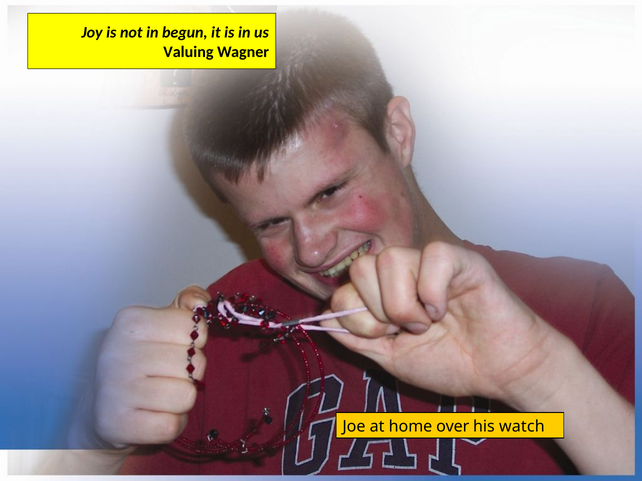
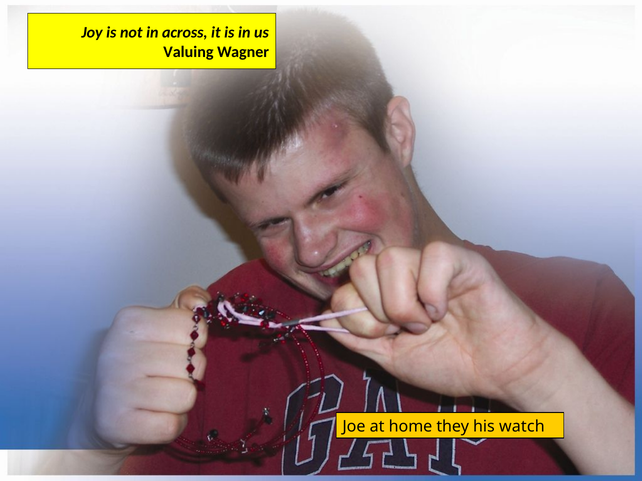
begun: begun -> across (185, 33)
over: over -> they (453, 427)
